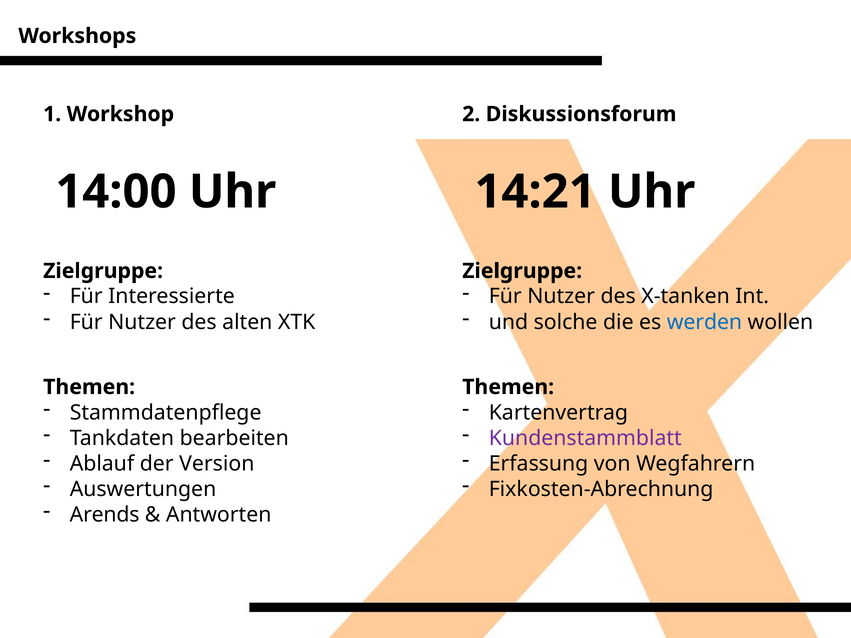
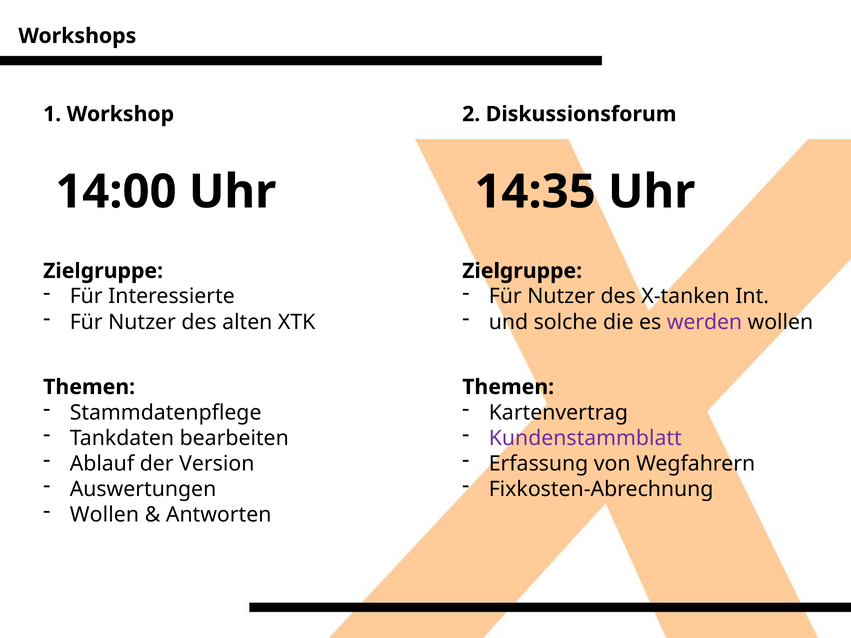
14:21: 14:21 -> 14:35 (535, 192)
werden colour: blue -> purple (704, 322)
Arends: Arends -> Wollen (104, 515)
